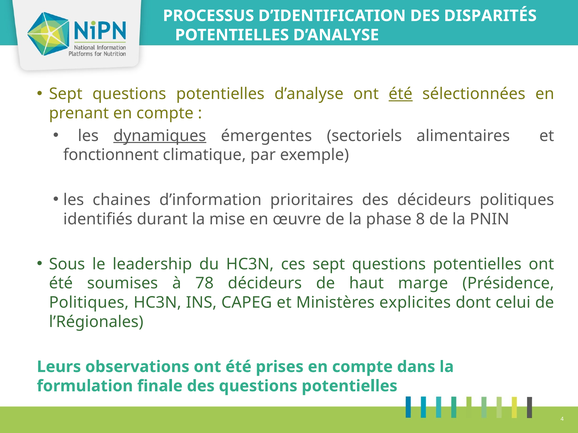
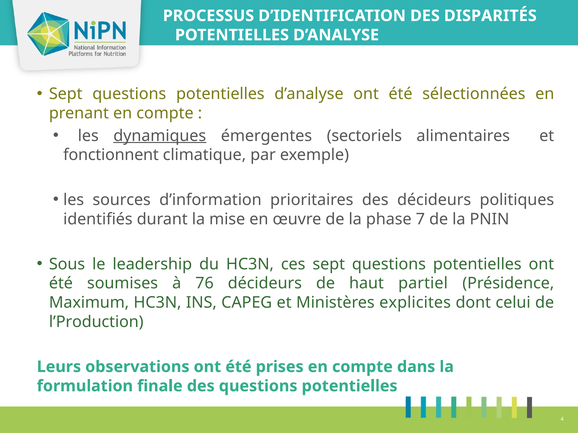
été underline: present -> none (401, 94)
chaines: chaines -> sources (122, 200)
8: 8 -> 7 (420, 219)
78: 78 -> 76 (205, 284)
marge: marge -> partiel (423, 284)
Politiques: Politiques -> Maximum (89, 303)
l’Régionales: l’Régionales -> l’Production (96, 322)
